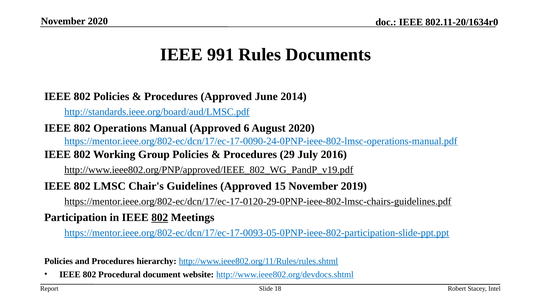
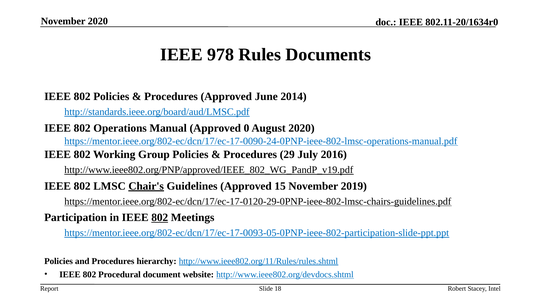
991: 991 -> 978 (221, 55)
6: 6 -> 0 (247, 128)
Chair's underline: none -> present (146, 186)
